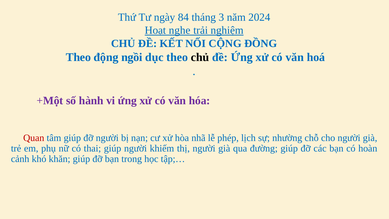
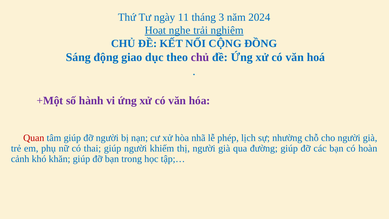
84: 84 -> 11 (183, 17)
Theo: Theo -> Sáng (78, 57)
ngồi: ngồi -> giao (132, 57)
chủ colour: black -> purple (200, 57)
